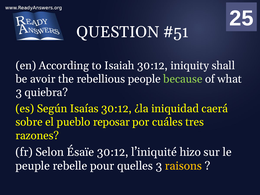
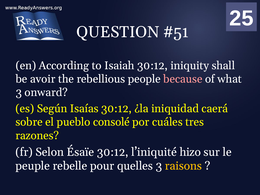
because colour: light green -> pink (183, 79)
quiebra: quiebra -> onward (46, 92)
reposar: reposar -> consolé (111, 122)
